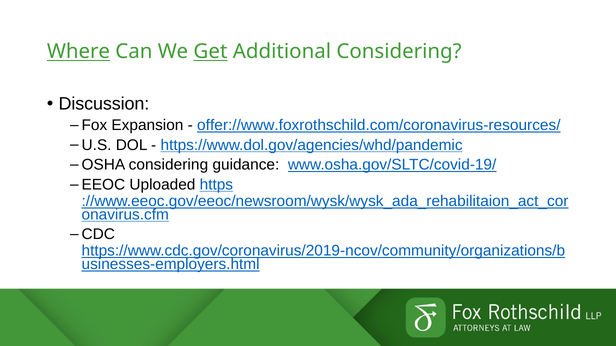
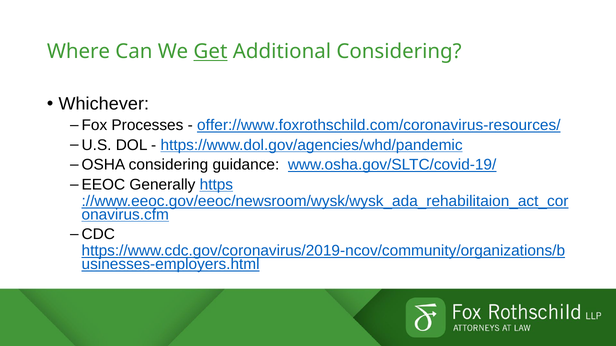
Where underline: present -> none (79, 52)
Discussion: Discussion -> Whichever (104, 104)
Expansion: Expansion -> Processes (147, 125)
Uploaded: Uploaded -> Generally (162, 185)
